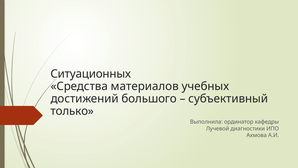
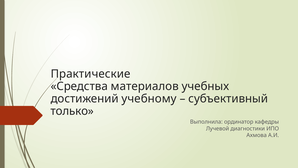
Ситуационных: Ситуационных -> Практические (91, 74)
большого: большого -> учебному (149, 99)
